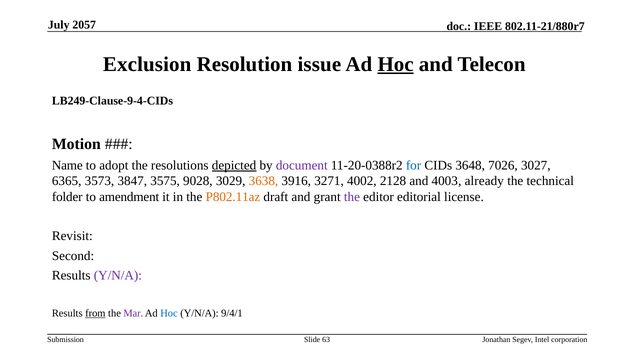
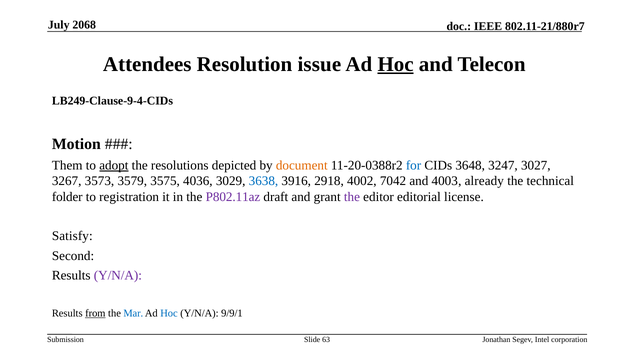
2057: 2057 -> 2068 (84, 25)
Exclusion: Exclusion -> Attendees (147, 64)
Name: Name -> Them (67, 165)
adopt underline: none -> present (114, 165)
depicted underline: present -> none (234, 165)
document colour: purple -> orange (302, 165)
7026: 7026 -> 3247 (503, 165)
6365: 6365 -> 3267 (67, 181)
3847: 3847 -> 3579 (132, 181)
9028: 9028 -> 4036 (198, 181)
3638 colour: orange -> blue (263, 181)
3271: 3271 -> 2918 (329, 181)
2128: 2128 -> 7042 (393, 181)
amendment: amendment -> registration (129, 197)
P802.11az colour: orange -> purple (233, 197)
Revisit: Revisit -> Satisfy (72, 236)
Mar colour: purple -> blue (133, 313)
9/4/1: 9/4/1 -> 9/9/1 (232, 313)
